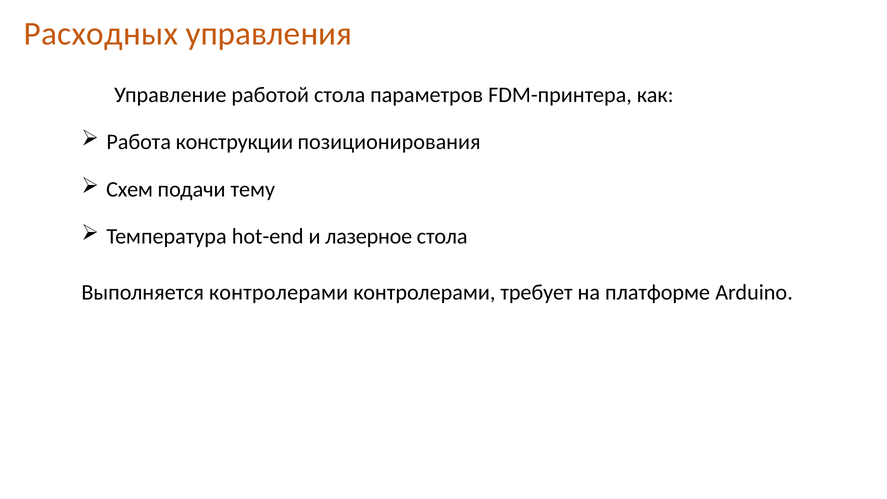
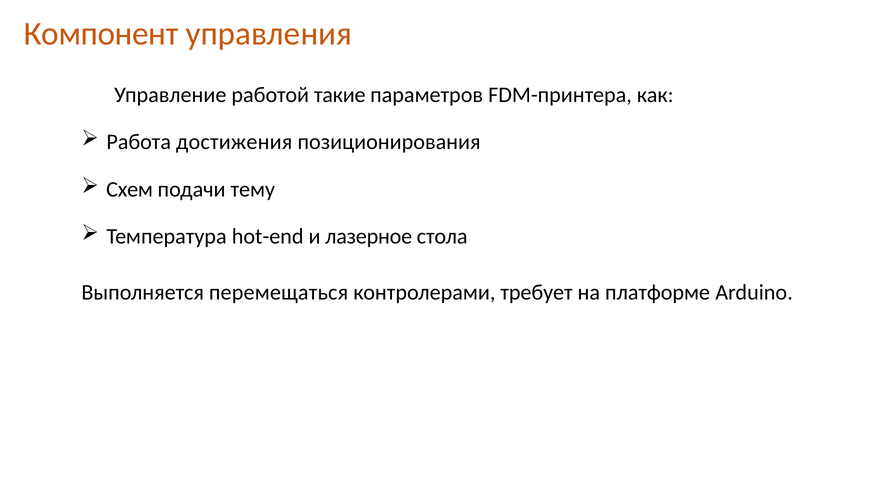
Расходных: Расходных -> Компонент (101, 34)
работой стола: стола -> такие (340, 95)
конструкции: конструкции -> достижения (234, 142)
Выполняется контролерами: контролерами -> перемещаться (279, 293)
